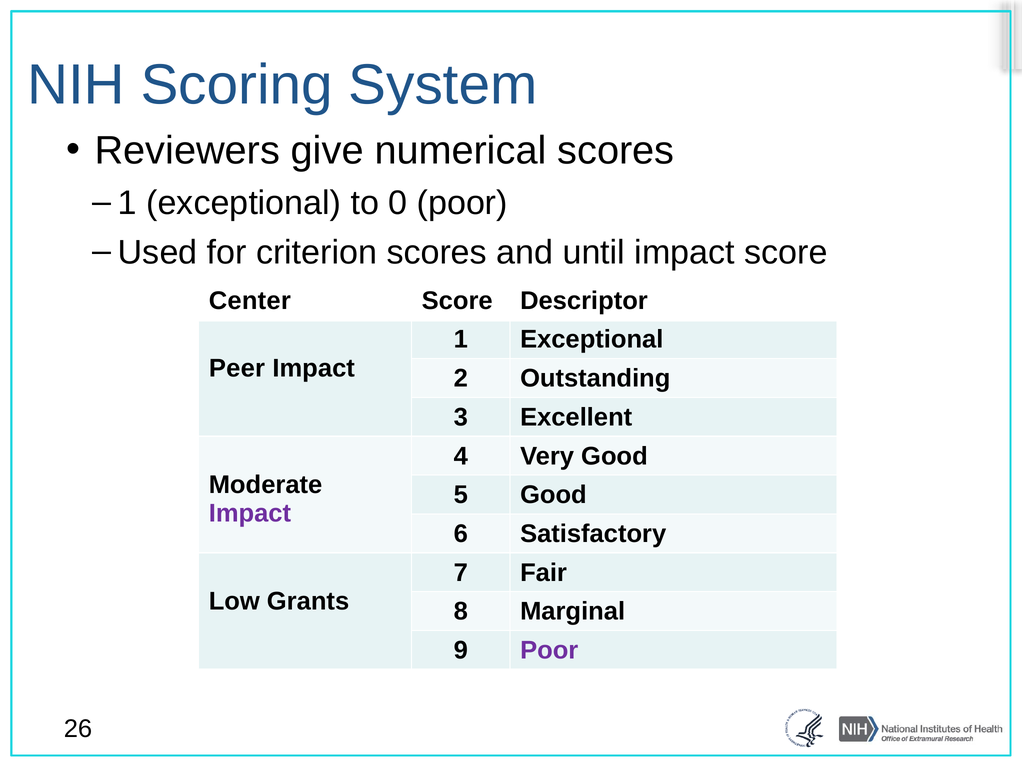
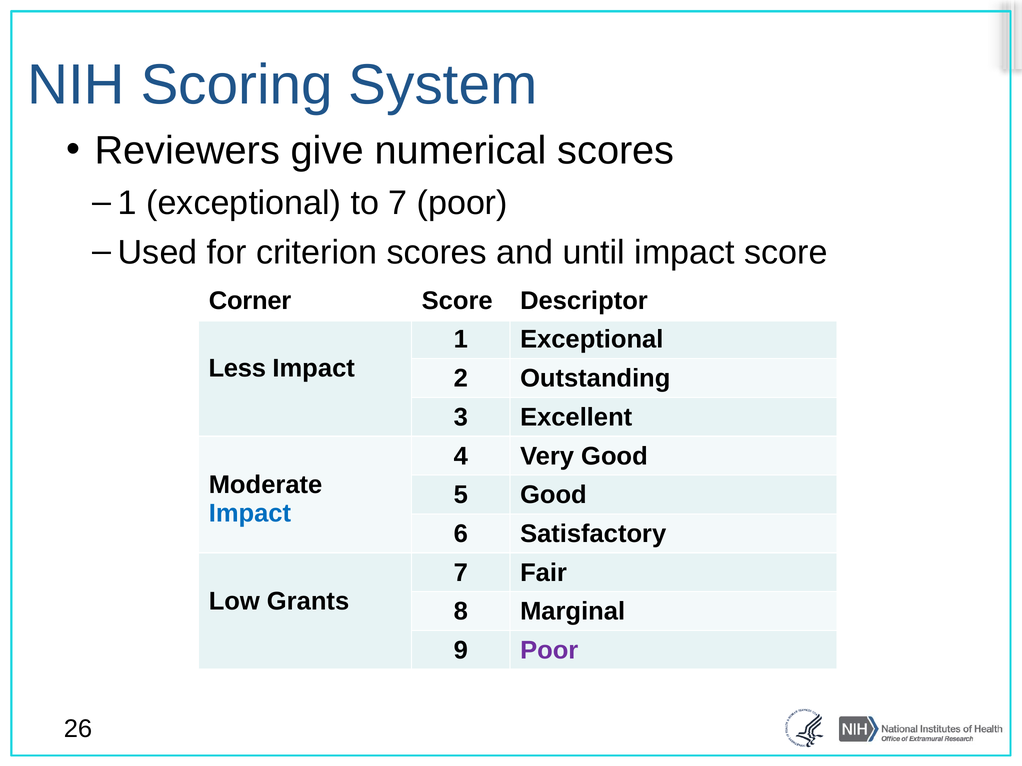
to 0: 0 -> 7 (398, 203)
Center: Center -> Corner (250, 301)
Peer: Peer -> Less (237, 368)
Impact colour: purple -> blue (250, 514)
